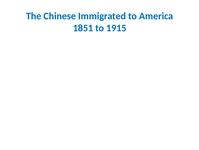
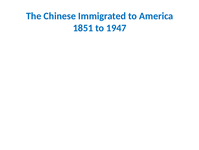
1915: 1915 -> 1947 (116, 28)
